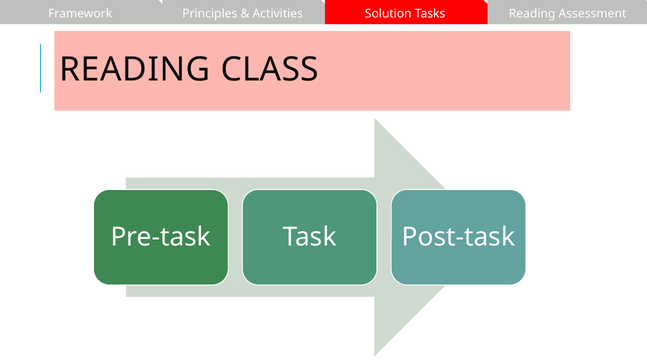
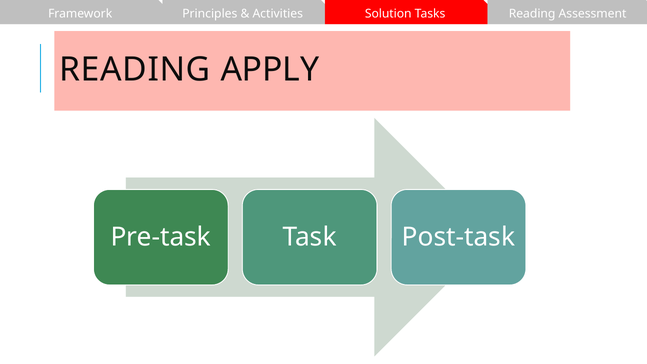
CLASS: CLASS -> APPLY (270, 69)
